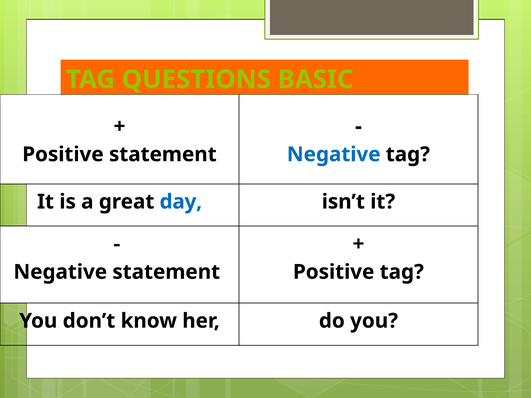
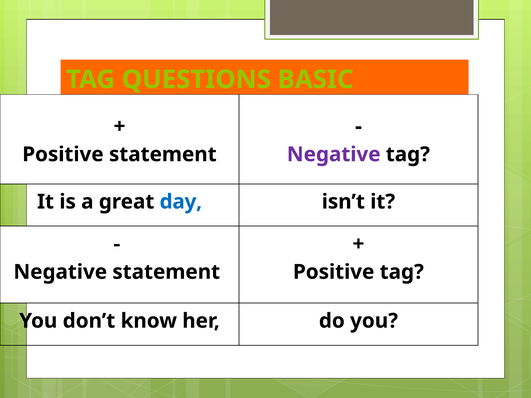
Negative colour: blue -> purple (334, 154)
